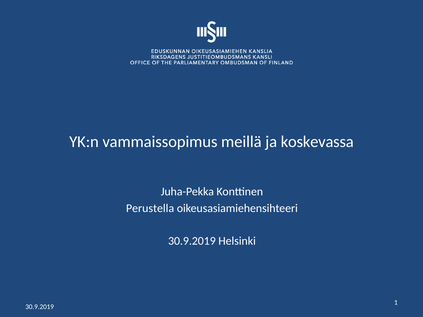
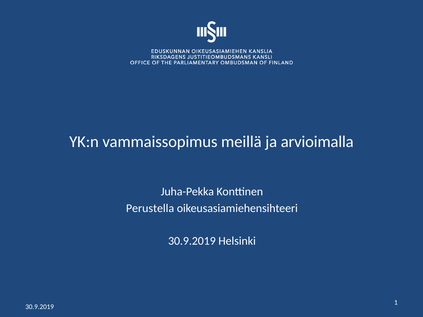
koskevassa: koskevassa -> arvioimalla (317, 142)
